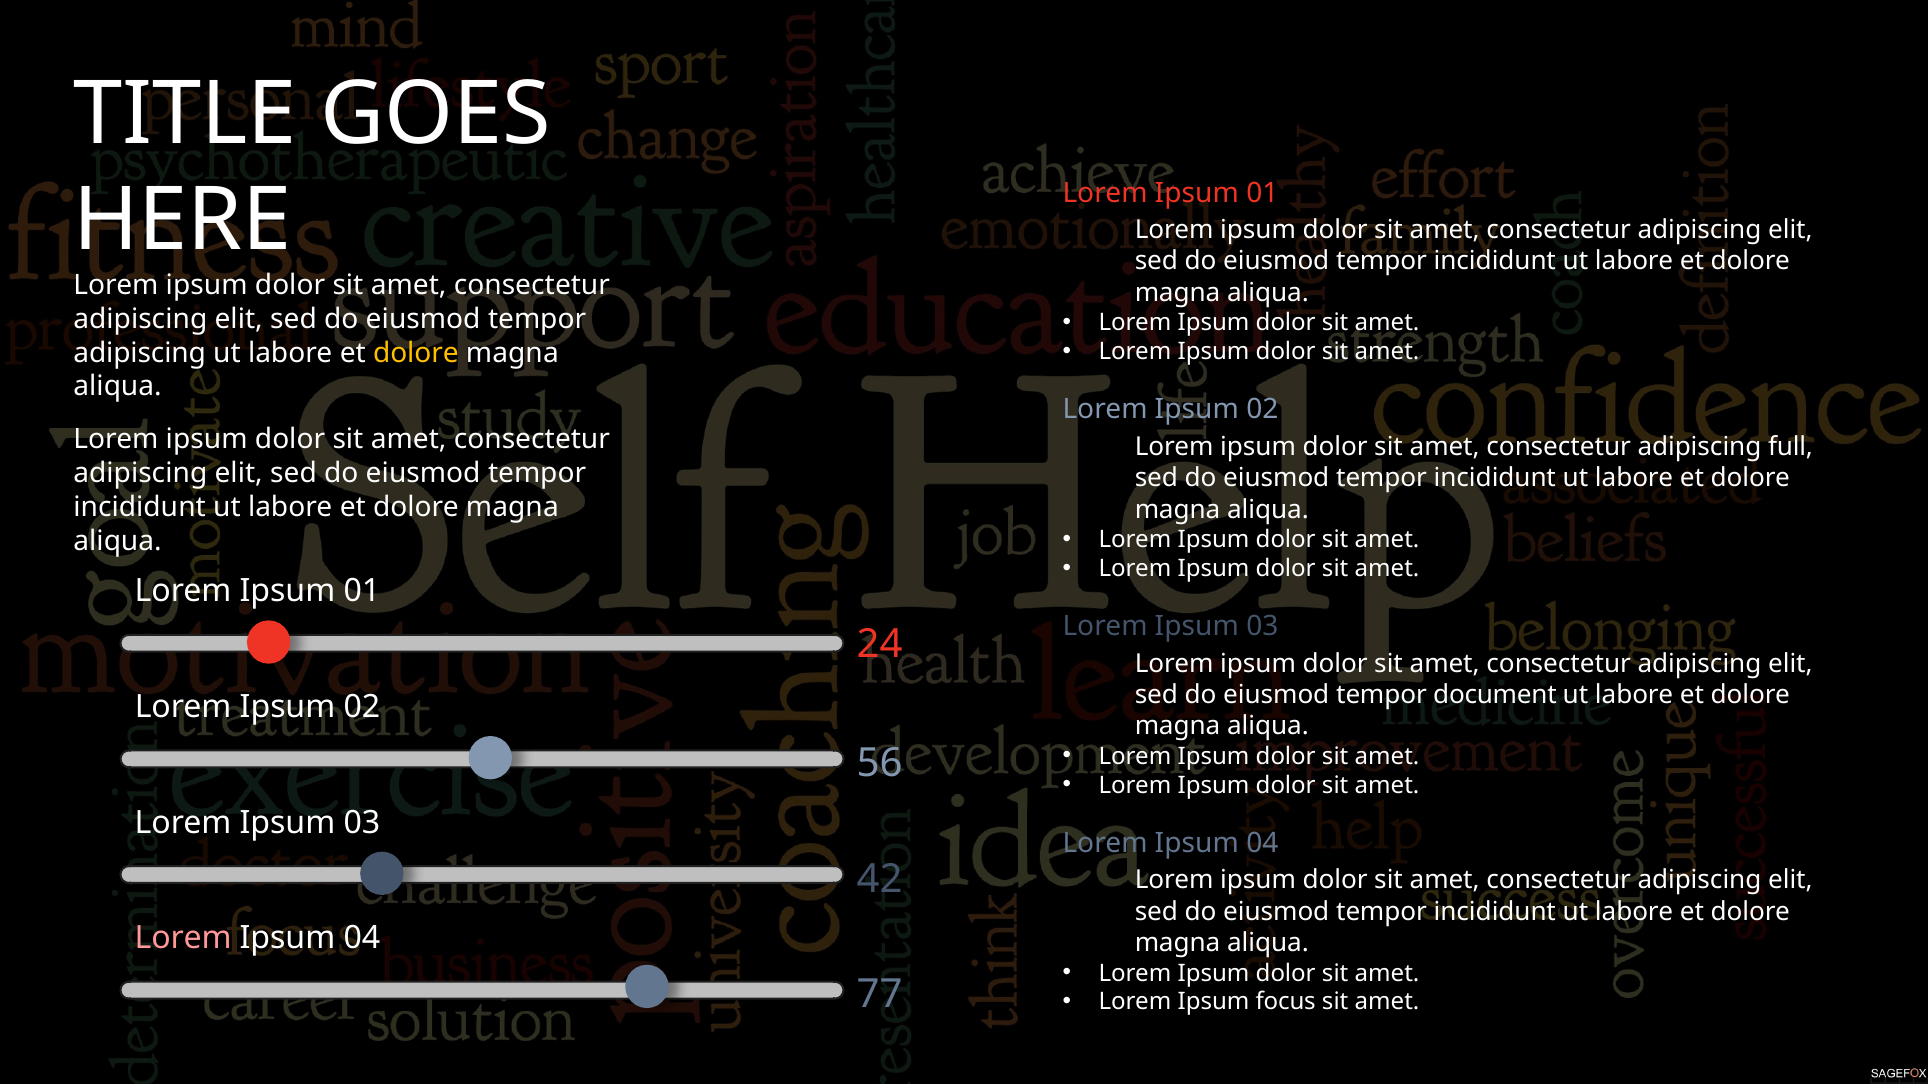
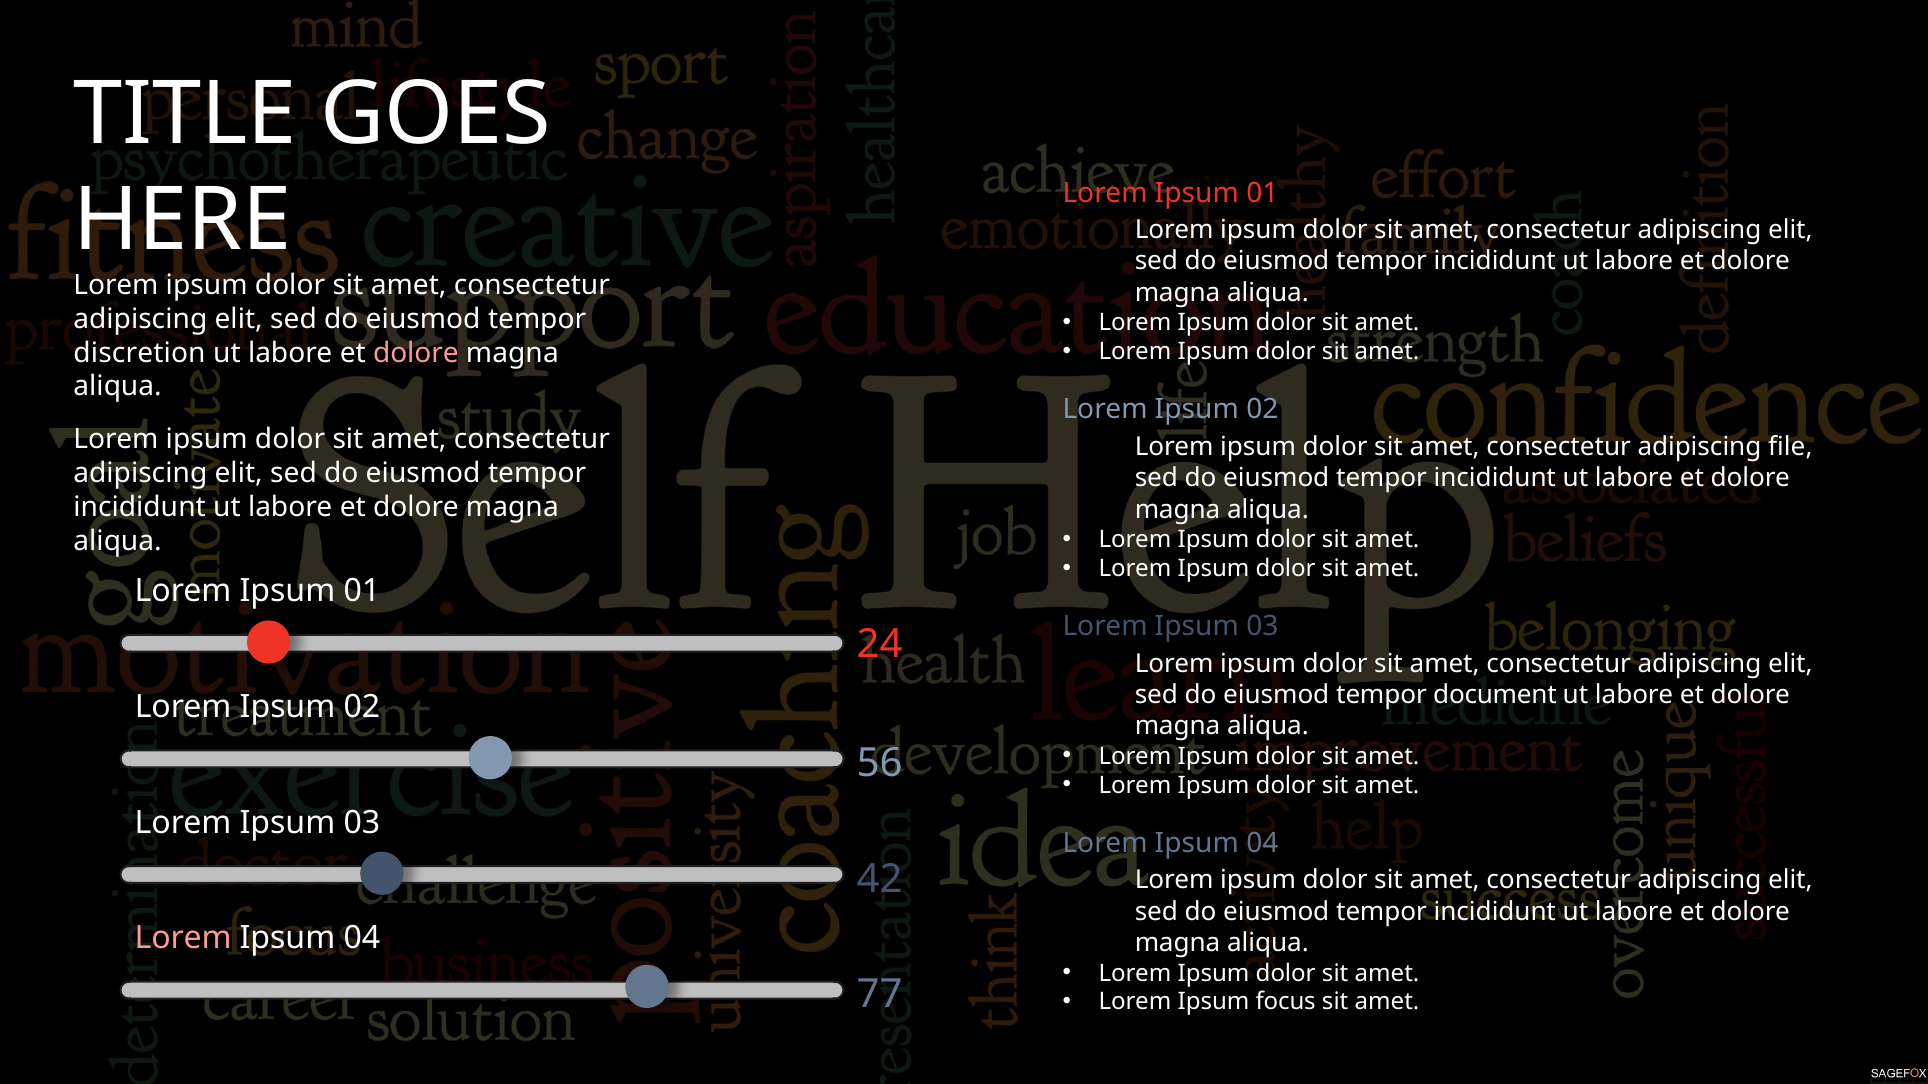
adipiscing: adipiscing -> discretion (140, 353)
dolore colour: yellow -> pink (416, 353)
full: full -> file (1790, 447)
